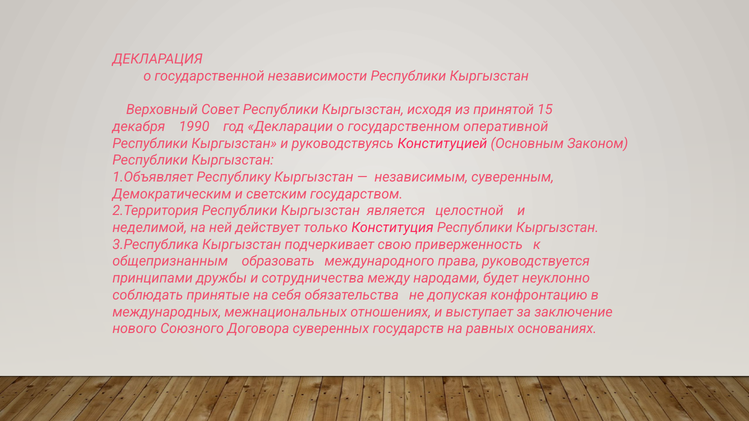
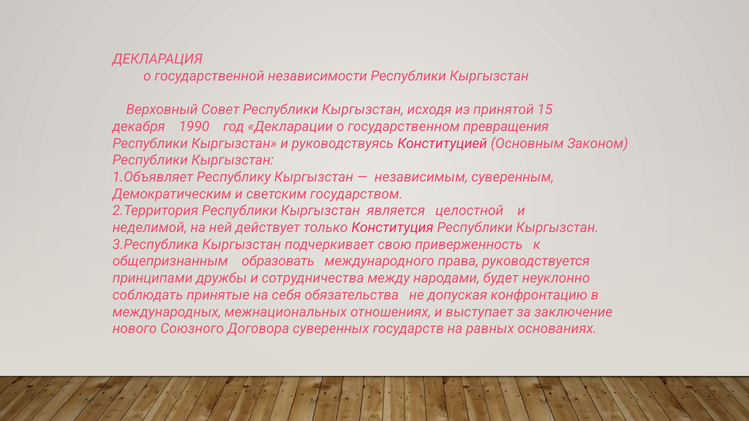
оперативной: оперативной -> превращения (506, 127)
